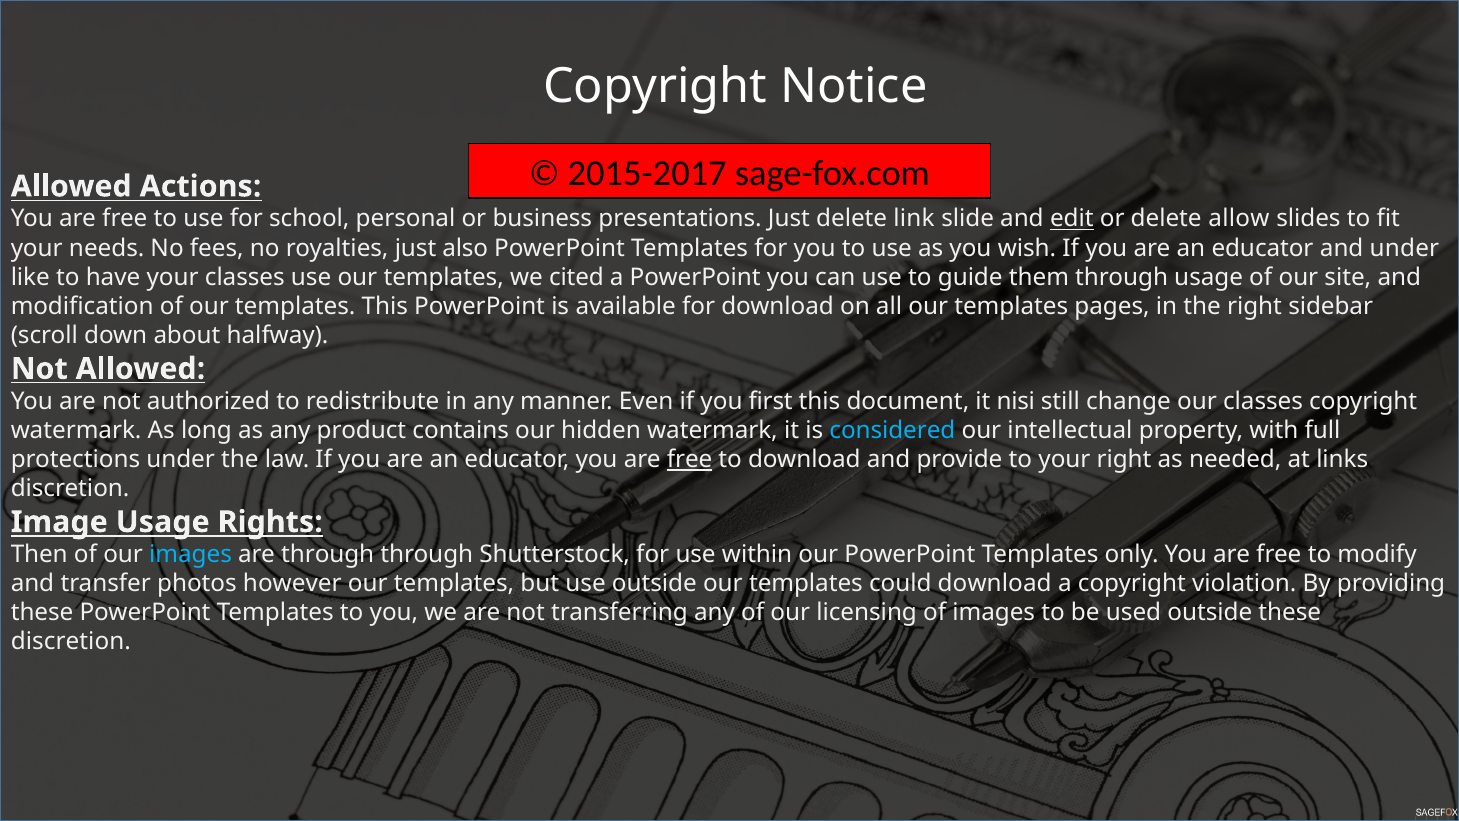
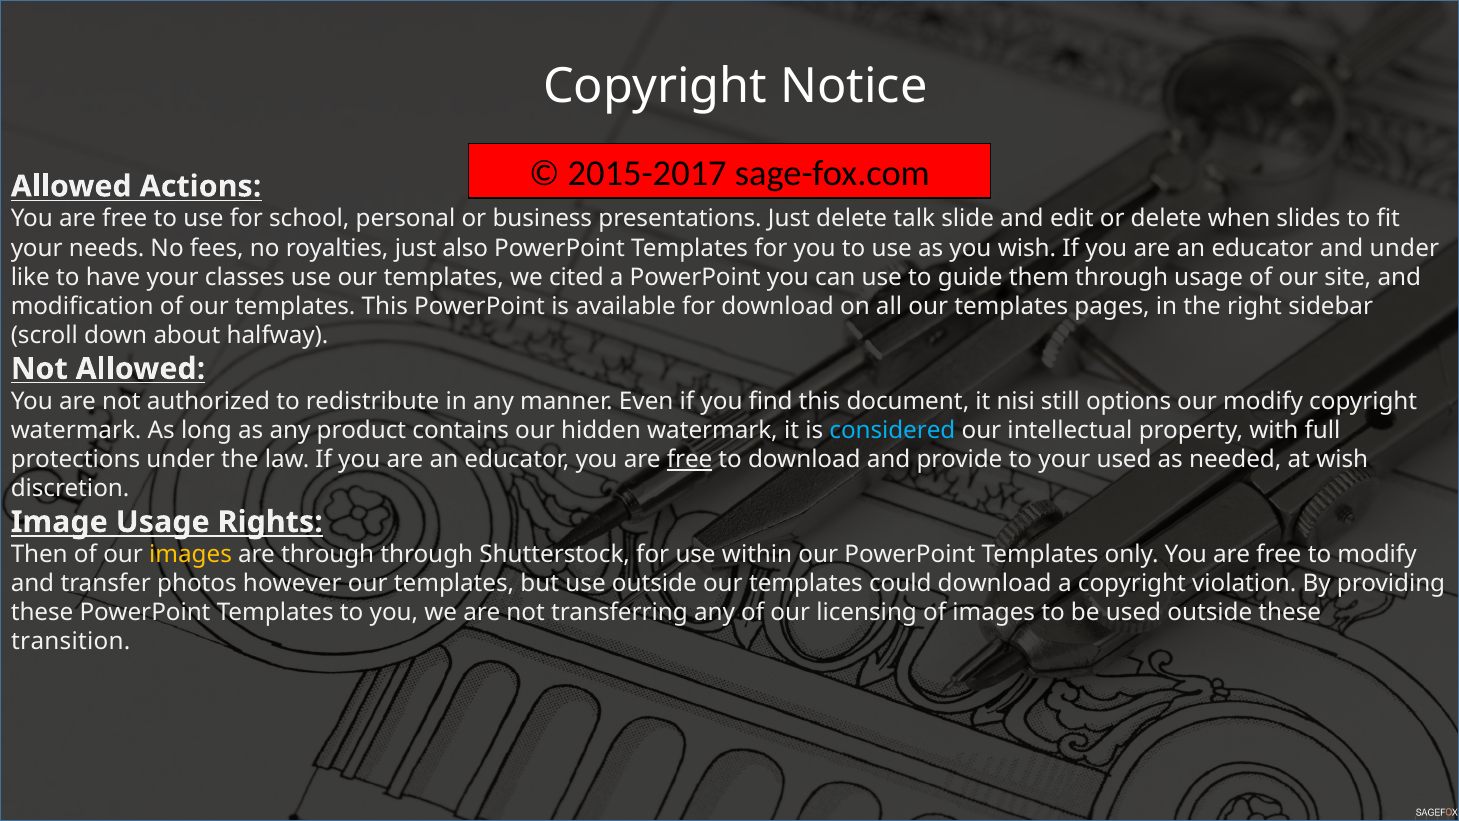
link: link -> talk (914, 219)
edit underline: present -> none (1072, 219)
allow: allow -> when (1239, 219)
first: first -> find (771, 401)
change: change -> options (1129, 401)
our classes: classes -> modify (1263, 401)
your right: right -> used (1124, 459)
at links: links -> wish (1342, 459)
images colour: light blue -> yellow (191, 554)
discretion: discretion -> transition (71, 642)
